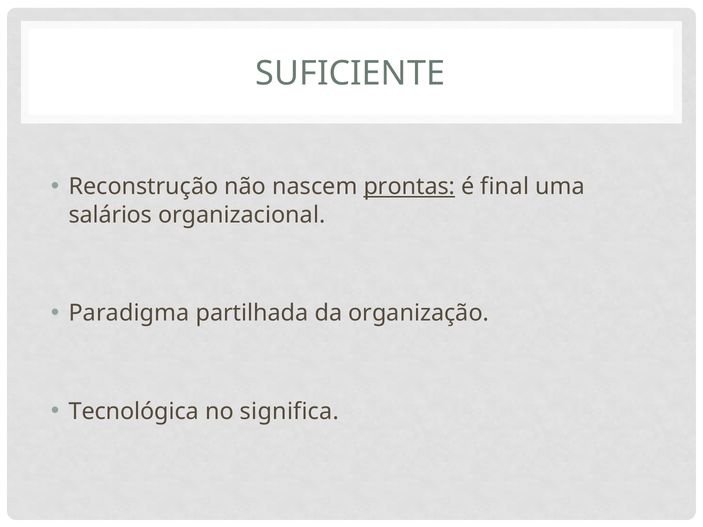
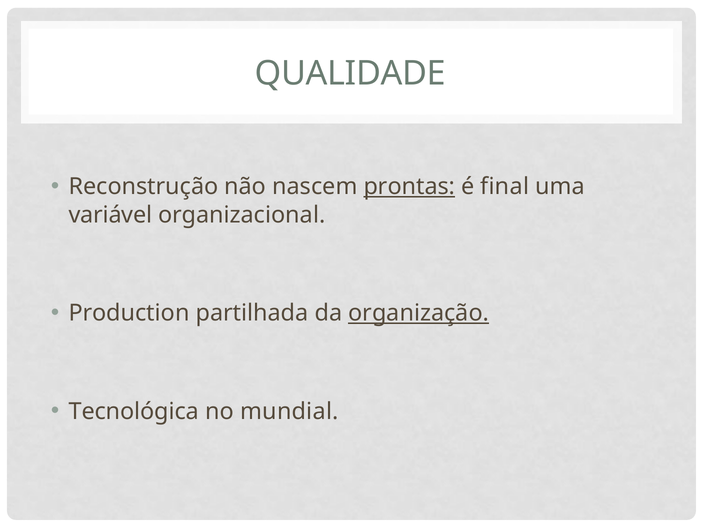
SUFICIENTE: SUFICIENTE -> QUALIDADE (350, 74)
salários: salários -> variável (110, 215)
Paradigma: Paradigma -> Production (129, 313)
organização underline: none -> present (419, 313)
significa: significa -> mundial (289, 412)
